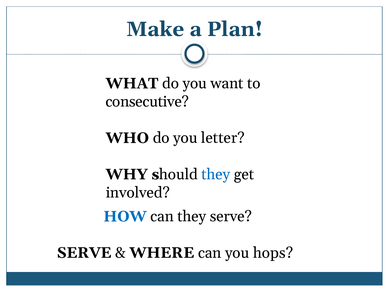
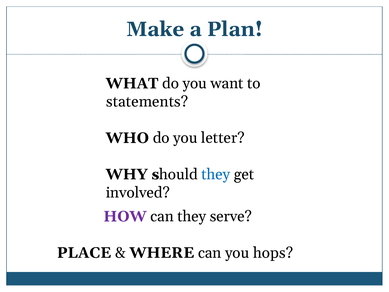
consecutive: consecutive -> statements (147, 102)
HOW colour: blue -> purple (125, 216)
SERVE: SERVE -> PLACE (84, 253)
